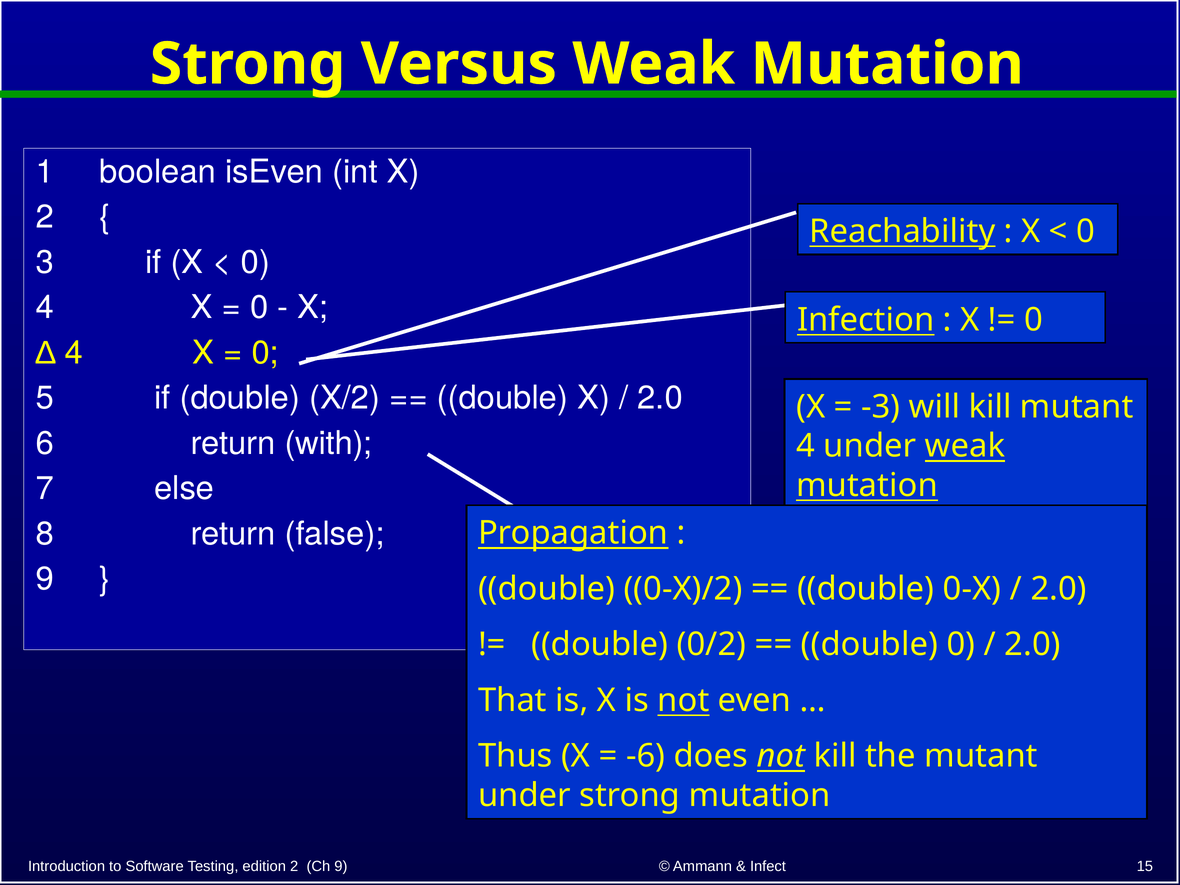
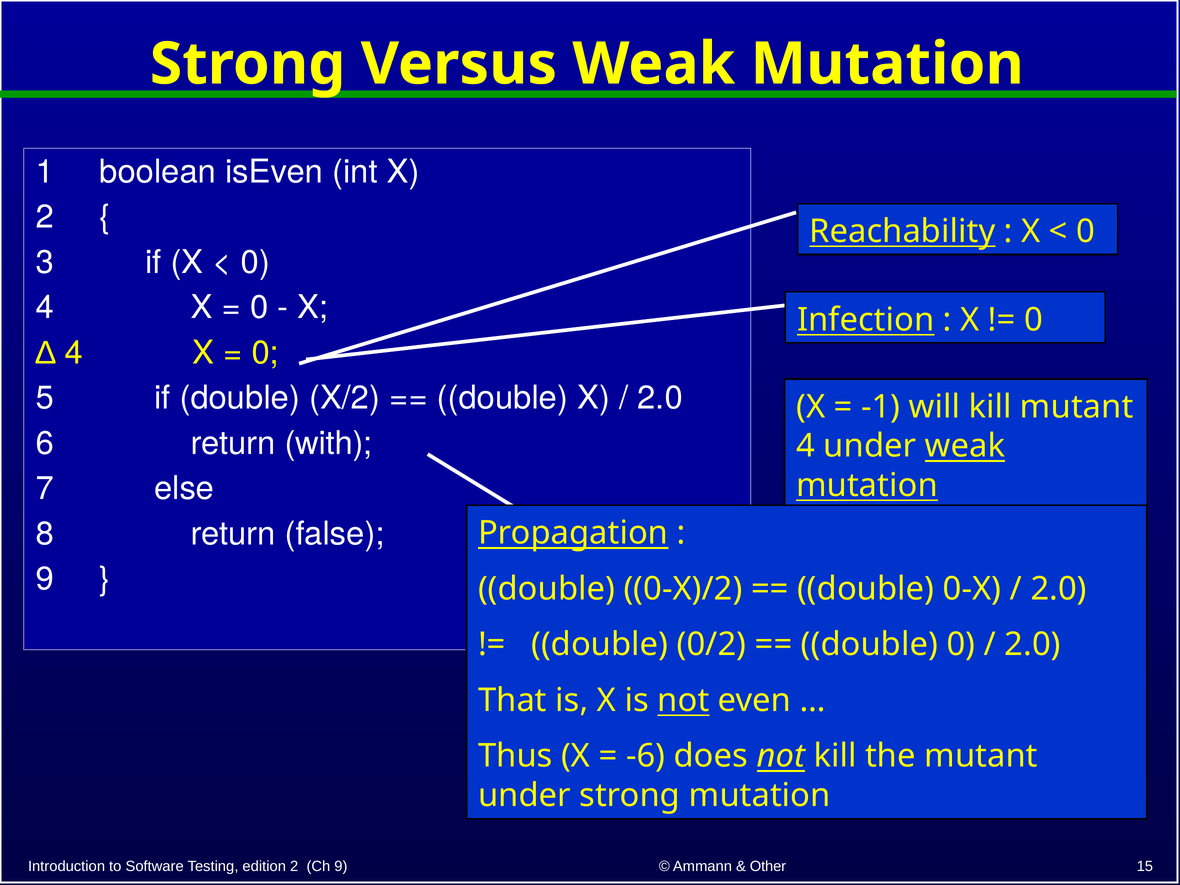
-3: -3 -> -1 (881, 407)
Infect: Infect -> Other (768, 866)
